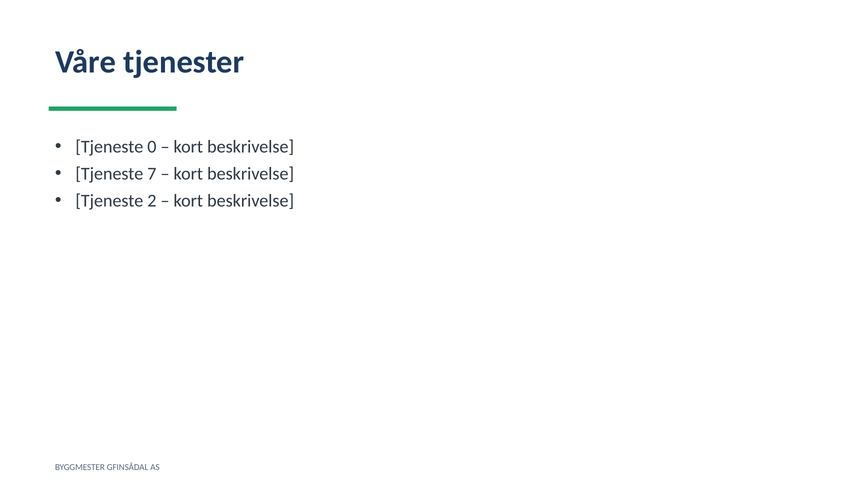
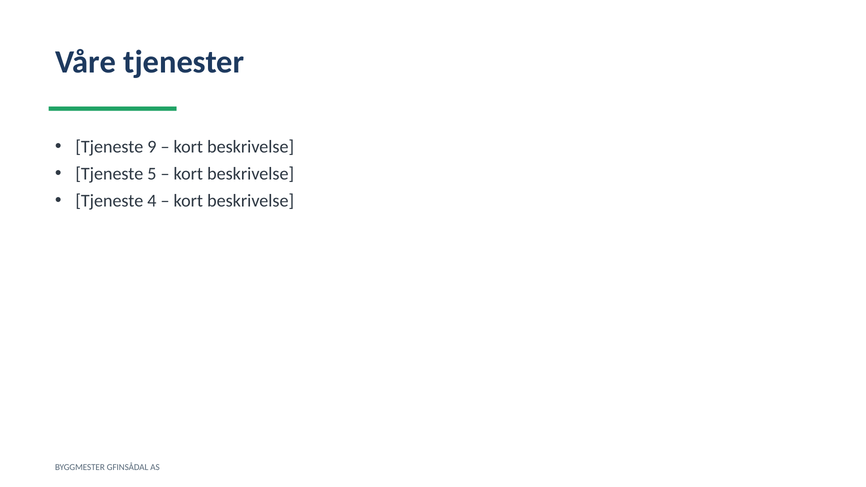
0: 0 -> 9 (152, 147)
7: 7 -> 5 (152, 174)
2: 2 -> 4 (152, 201)
